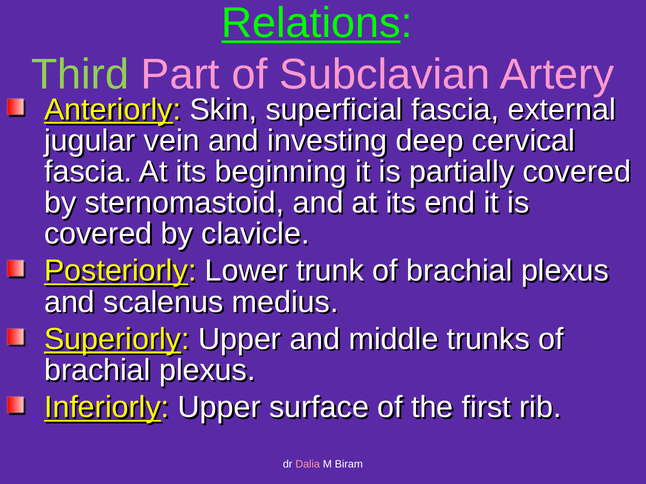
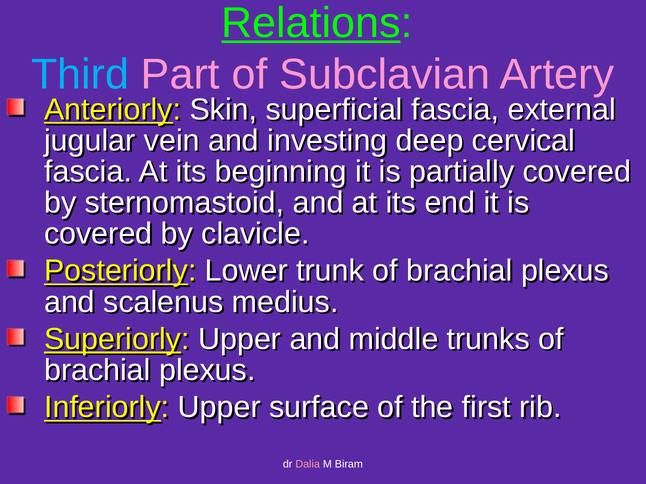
Third colour: light green -> light blue (80, 75)
